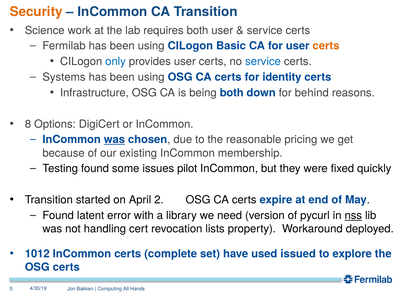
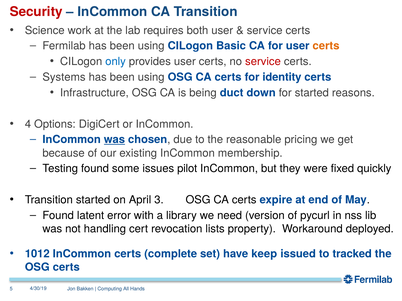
Security colour: orange -> red (36, 12)
service colour: blue -> red (263, 62)
being both: both -> duct (232, 93)
for behind: behind -> started (312, 93)
8: 8 -> 4 (28, 124)
2: 2 -> 3 (159, 200)
nss underline: present -> none (353, 216)
used: used -> keep (264, 254)
explore: explore -> tracked (352, 254)
